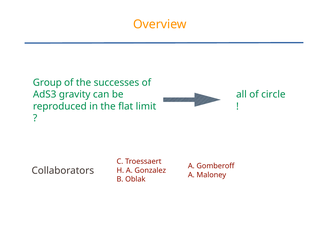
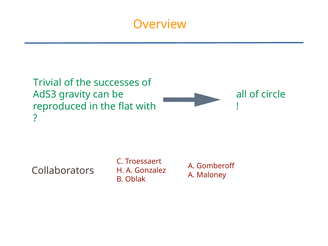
Group: Group -> Trivial (47, 83)
limit: limit -> with (146, 106)
